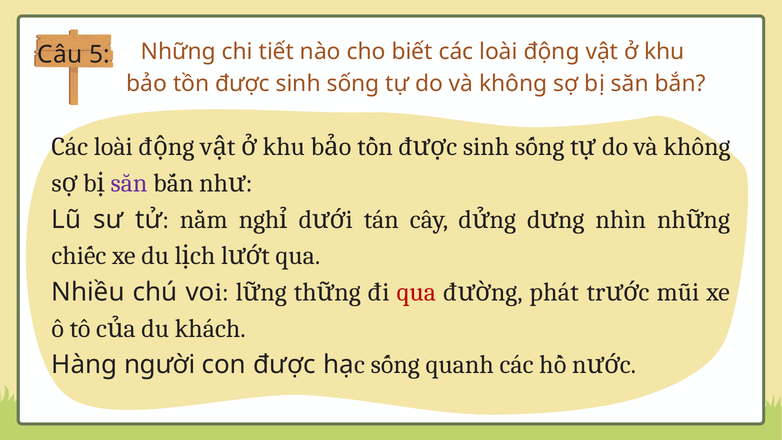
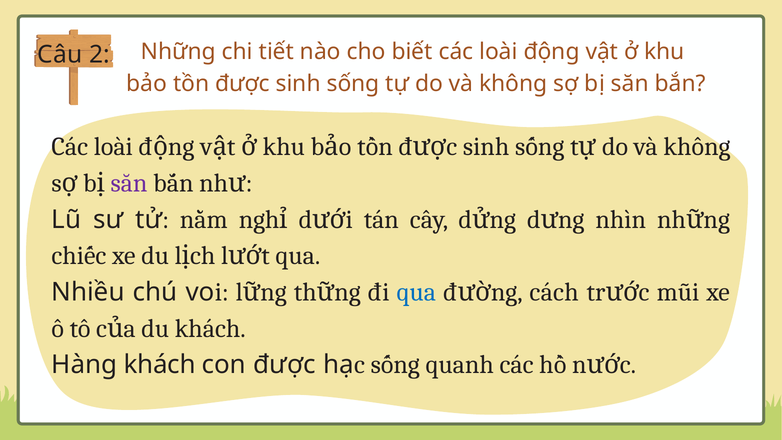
5: 5 -> 2 (99, 55)
qua colour: red -> blue (416, 292)
phát: phát -> cách (554, 292)
Hàng người: người -> khách (160, 365)
